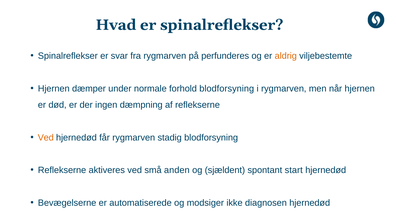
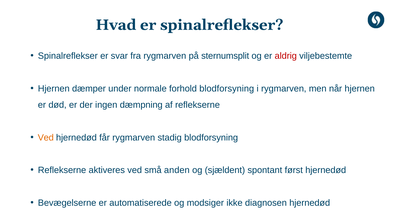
perfunderes: perfunderes -> sternumsplit (225, 56)
aldrig colour: orange -> red (286, 56)
start: start -> først (294, 170)
